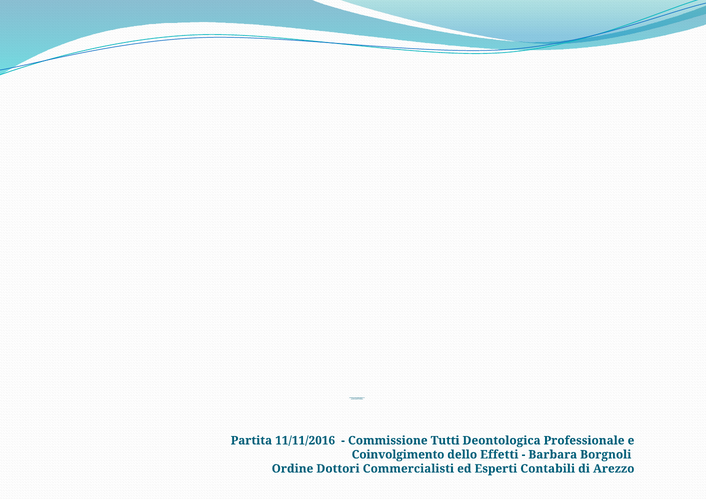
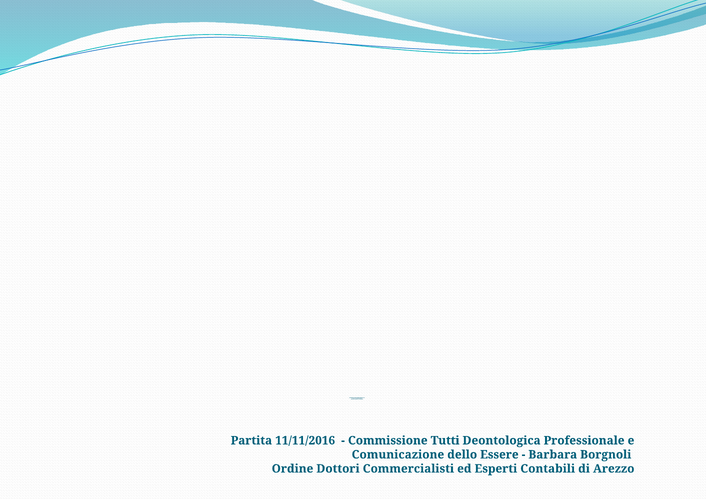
Coinvolgimento: Coinvolgimento -> Comunicazione (398, 455)
Effetti: Effetti -> Essere (499, 455)
